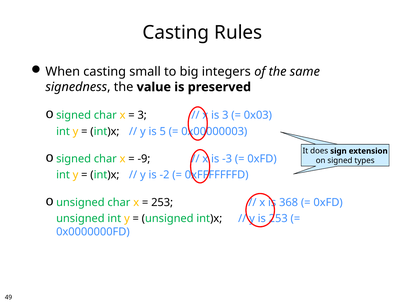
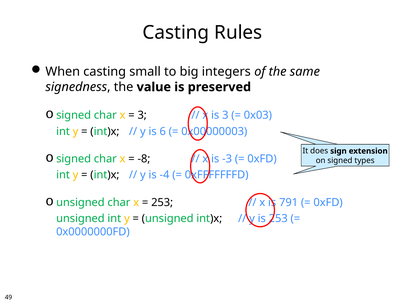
5: 5 -> 6 (163, 131)
-9: -9 -> -8 (144, 159)
-2: -2 -> -4 (164, 175)
368: 368 -> 791 (289, 202)
